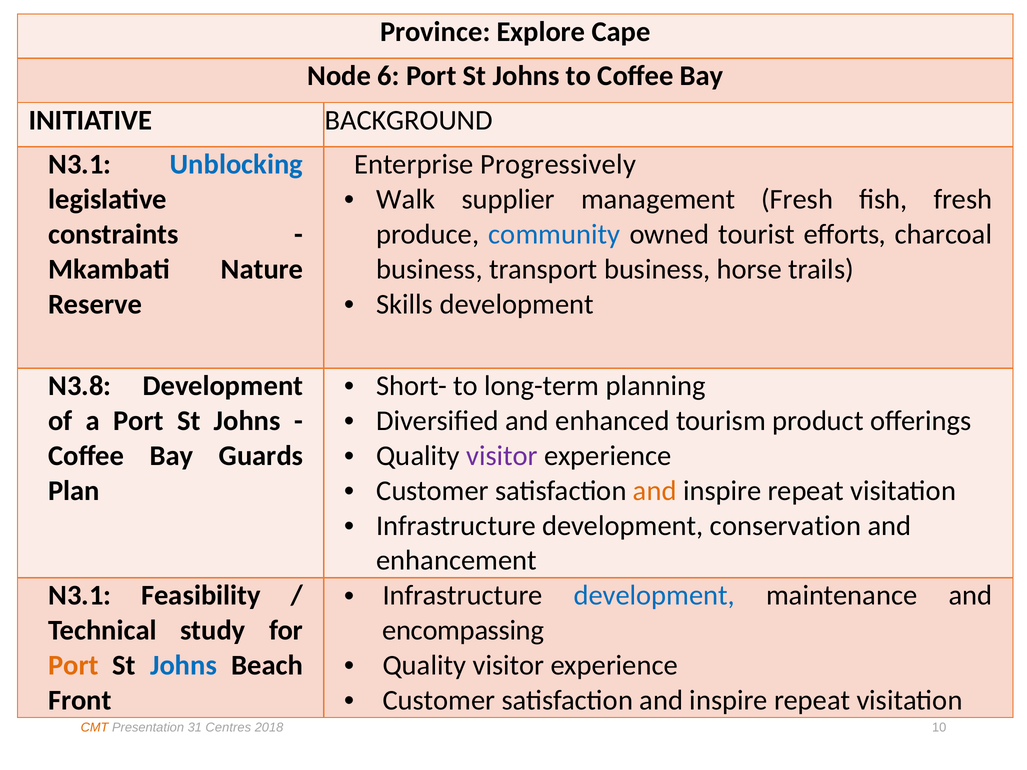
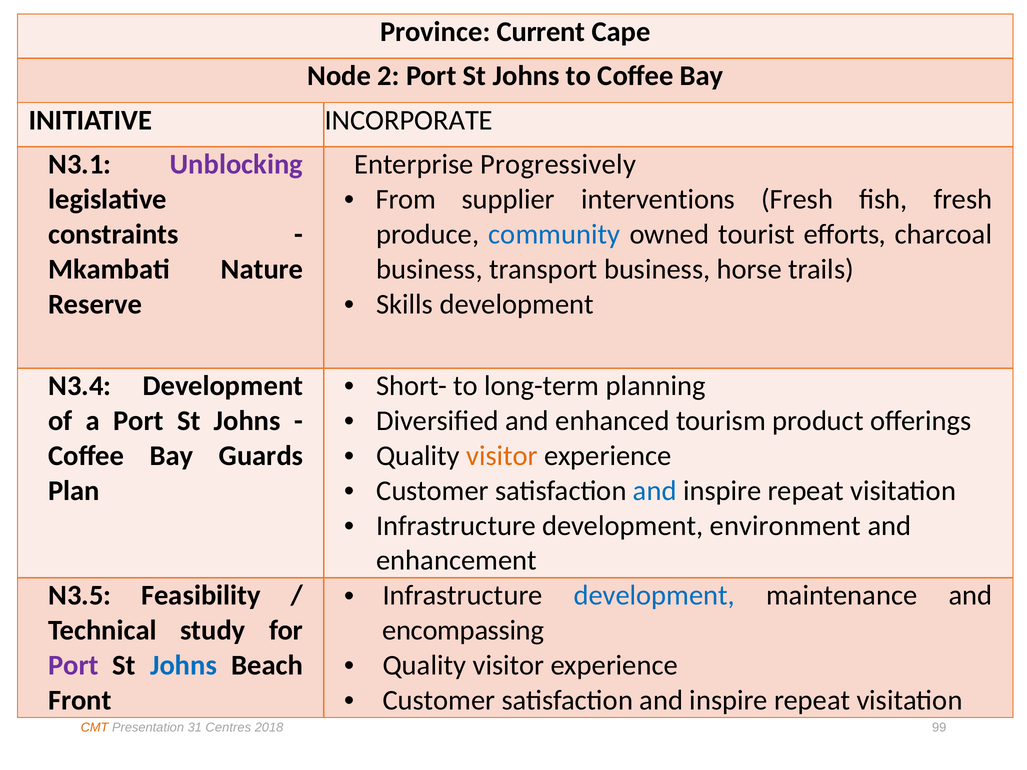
Explore: Explore -> Current (541, 32)
6: 6 -> 2 (389, 76)
BACKGROUND: BACKGROUND -> INCORPORATE (409, 120)
Unblocking colour: blue -> purple (236, 165)
Walk: Walk -> From (406, 199)
management: management -> interventions (658, 199)
N3.8: N3.8 -> N3.4 (80, 386)
visitor colour: purple -> orange (502, 456)
and colour: orange -> blue (655, 491)
conservation: conservation -> environment (785, 526)
N3.1: N3.1 -> N3.5 (80, 596)
Port colour: orange -> purple (73, 666)
10: 10 -> 99 (939, 728)
